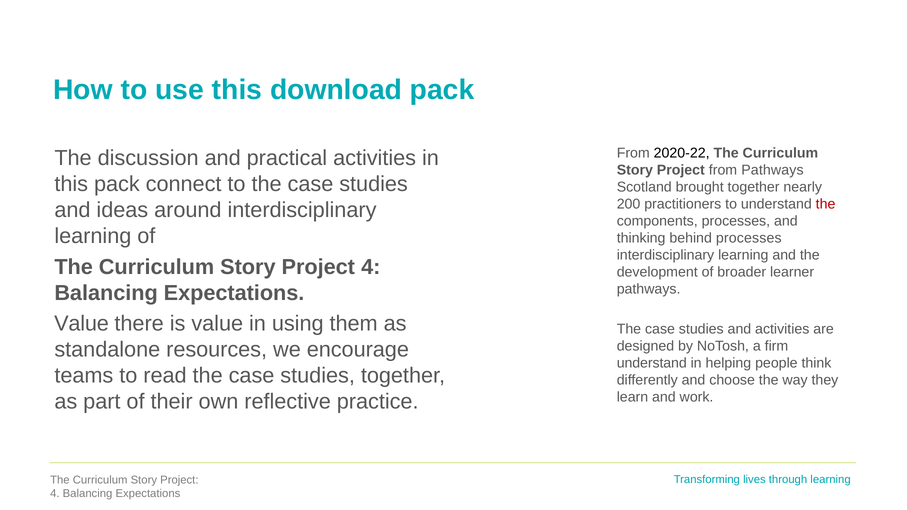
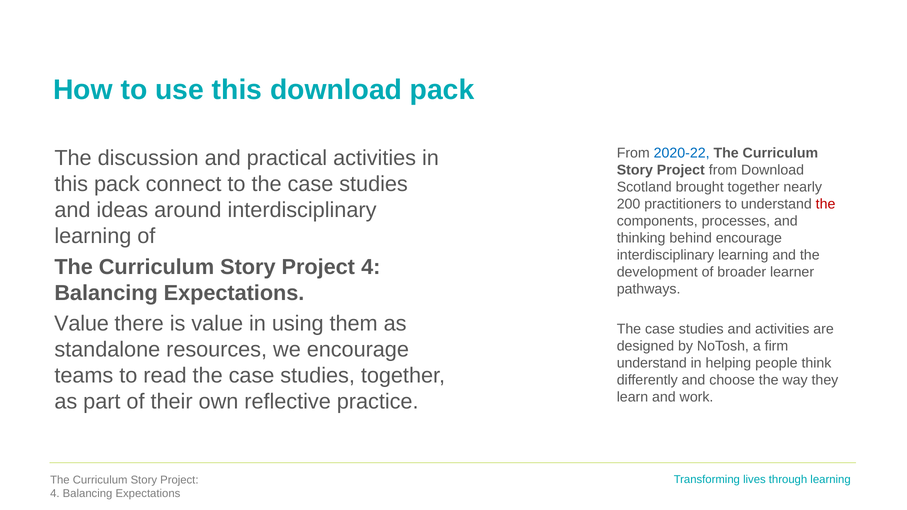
2020-22 colour: black -> blue (682, 153)
from Pathways: Pathways -> Download (773, 170)
behind processes: processes -> encourage (749, 238)
